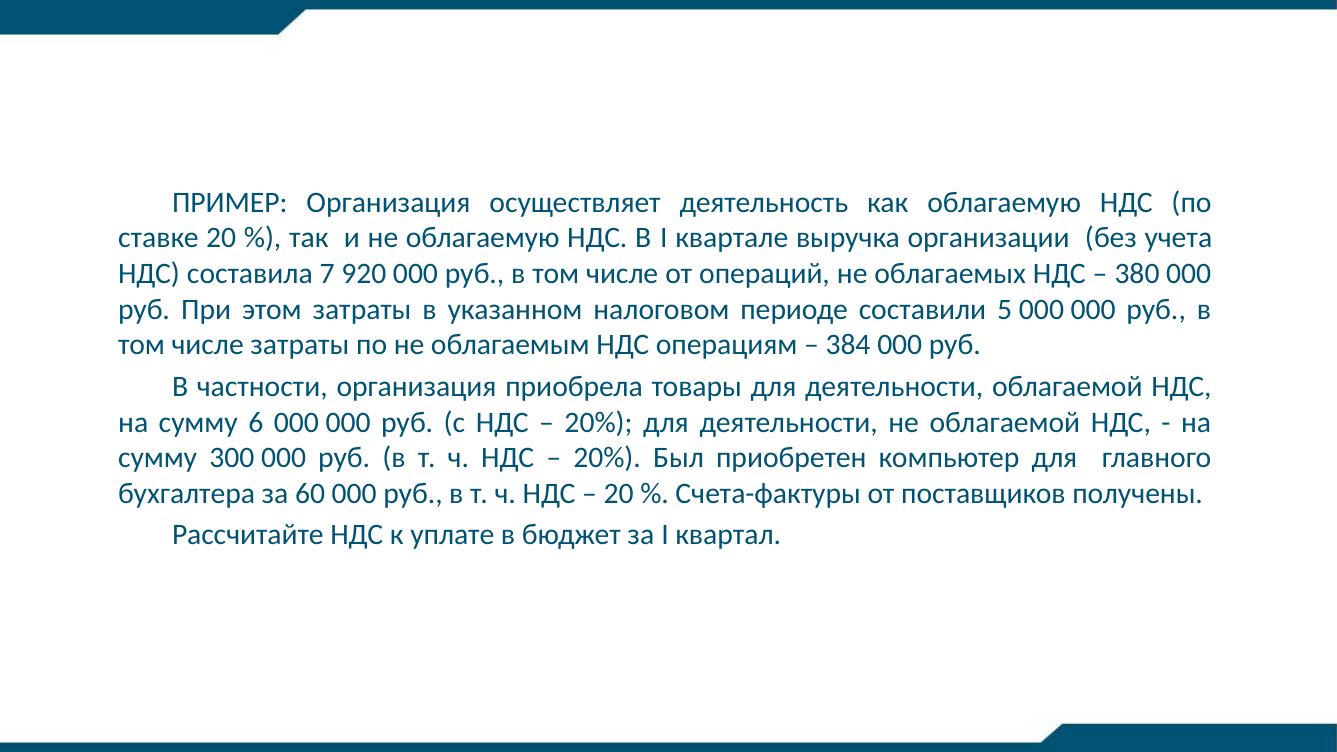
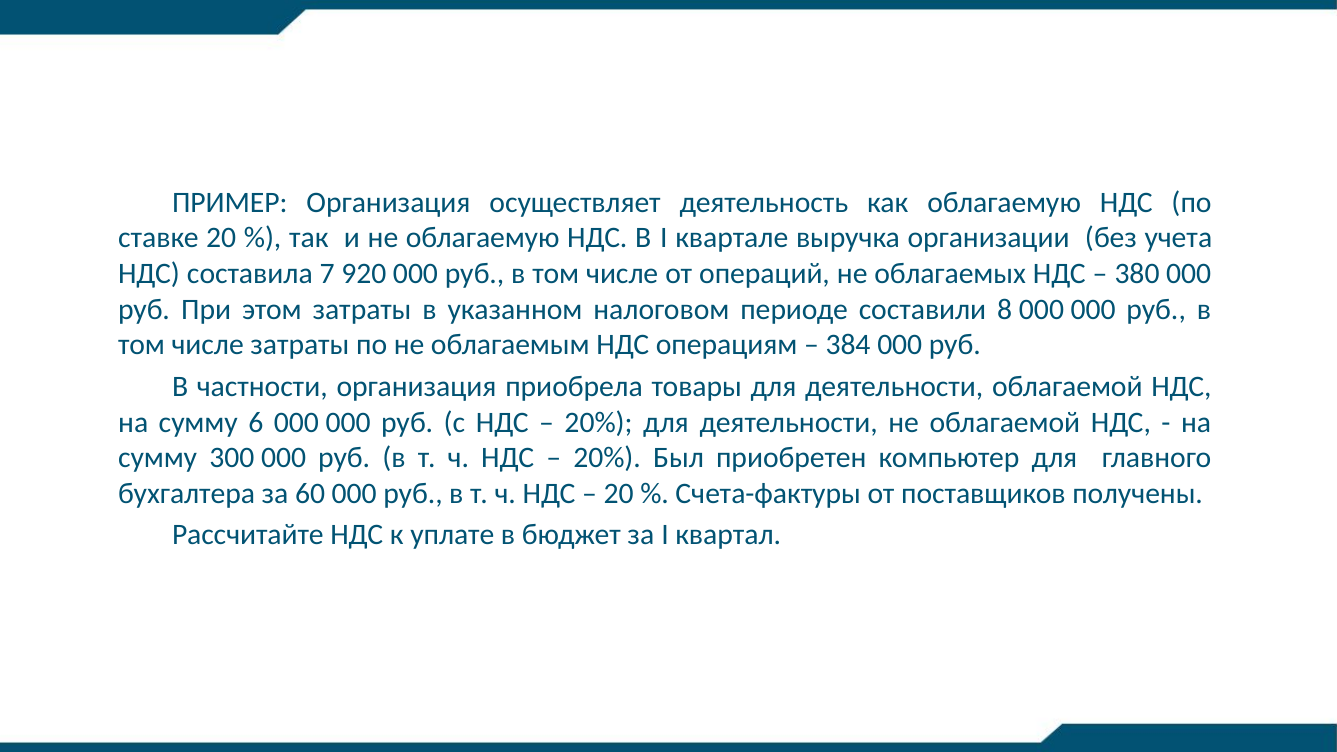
5: 5 -> 8 (1005, 309)
